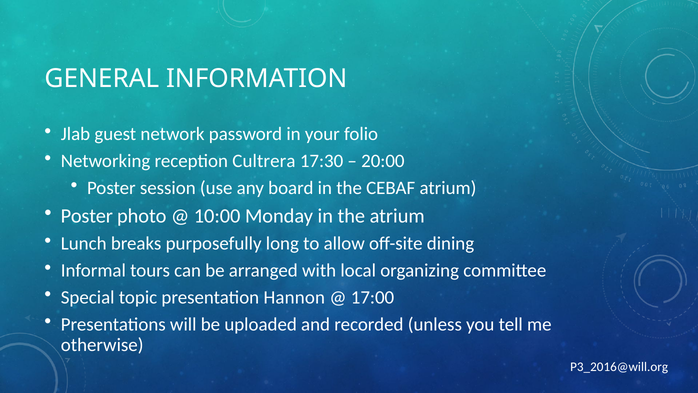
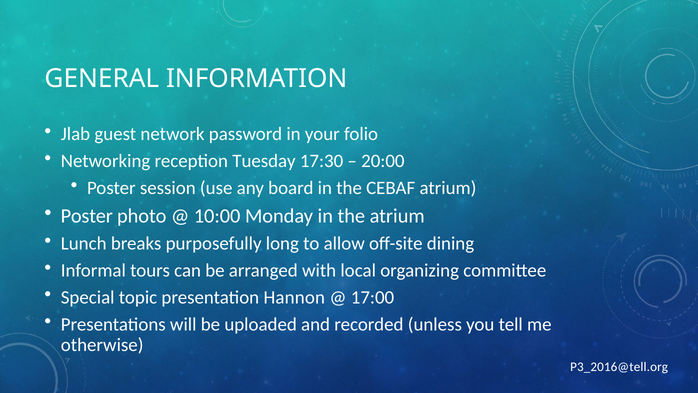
Cultrera: Cultrera -> Tuesday (264, 161)
P3_2016@will.org: P3_2016@will.org -> P3_2016@tell.org (619, 367)
